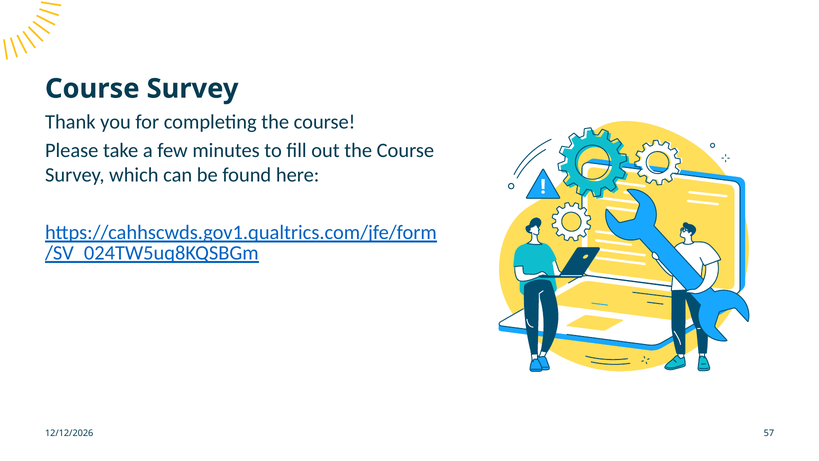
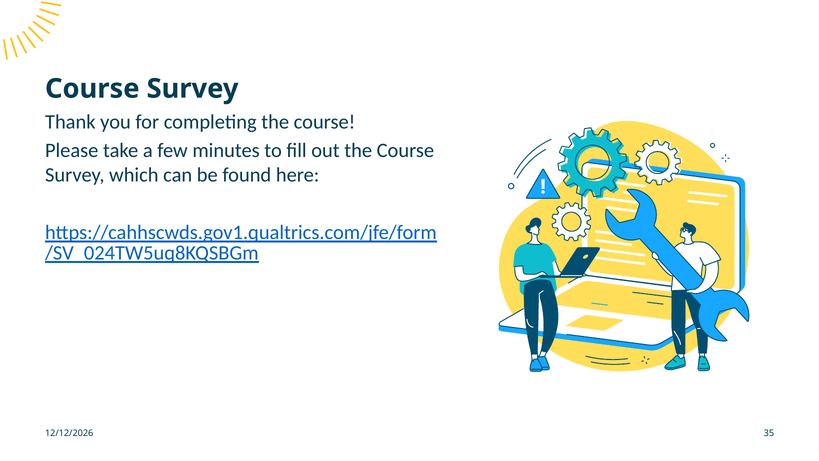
57: 57 -> 35 (769, 433)
